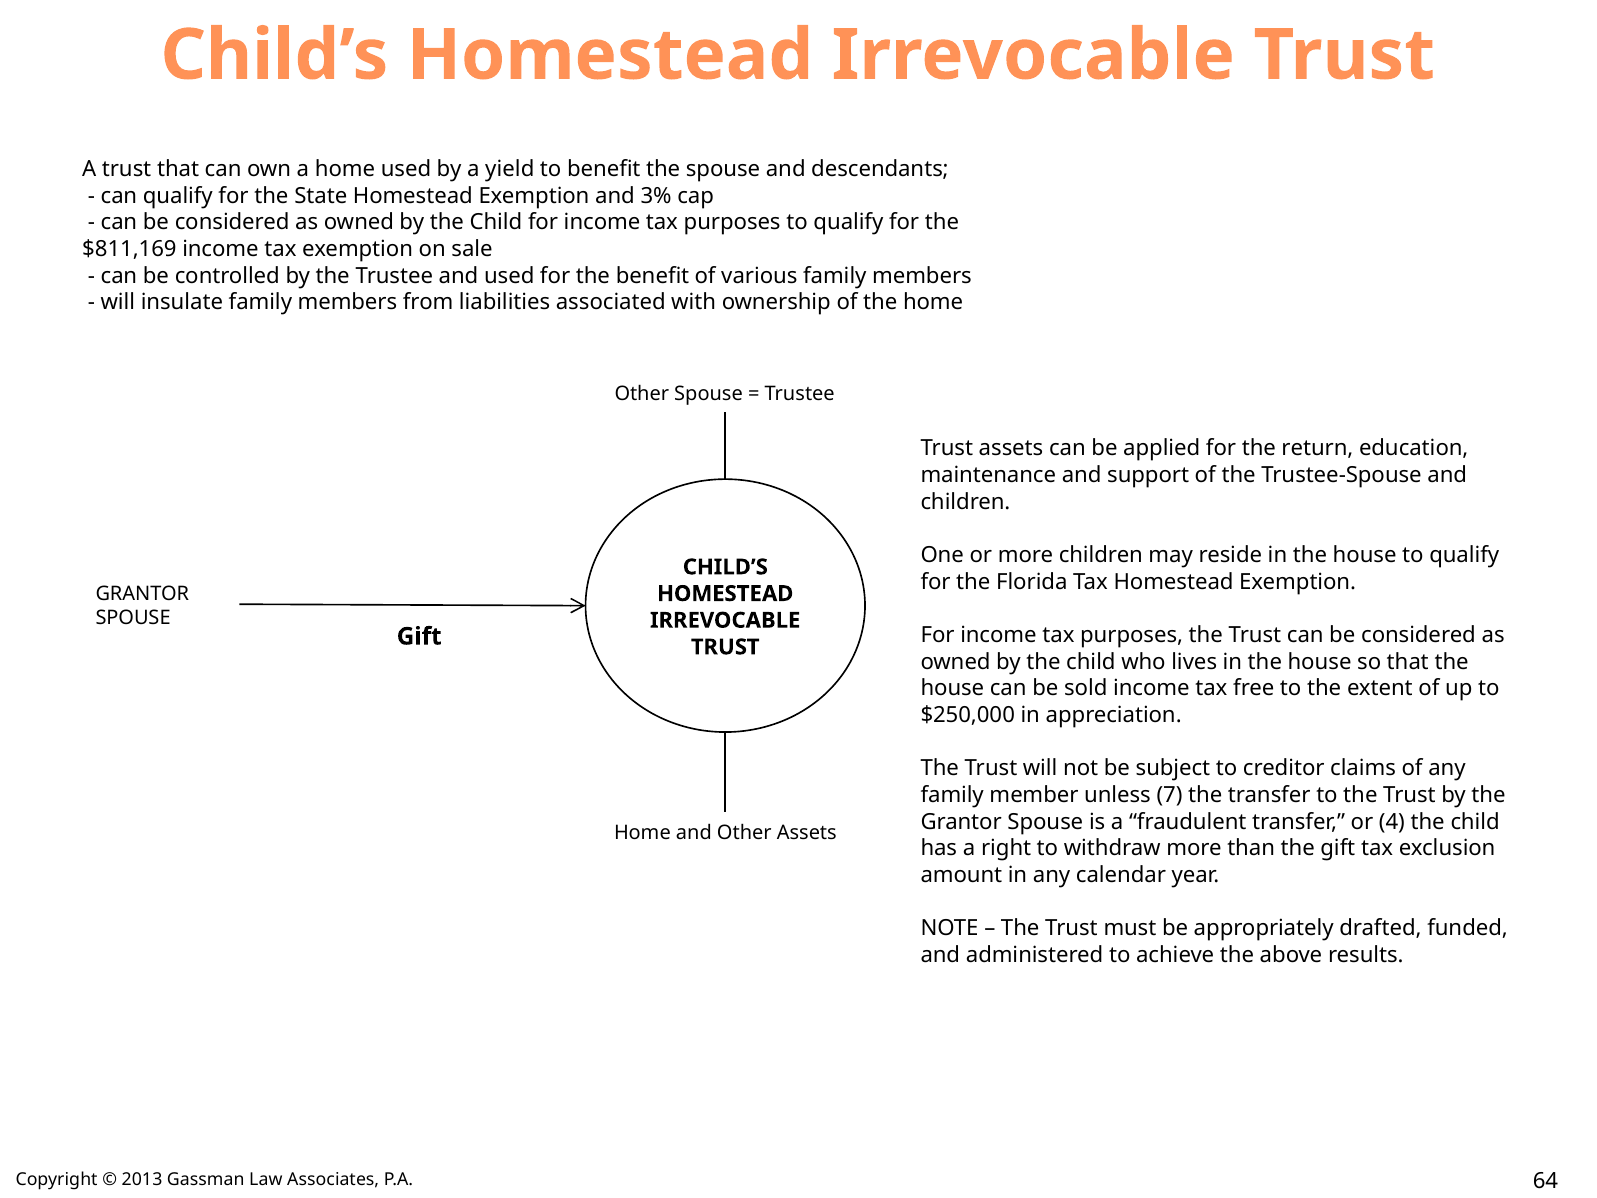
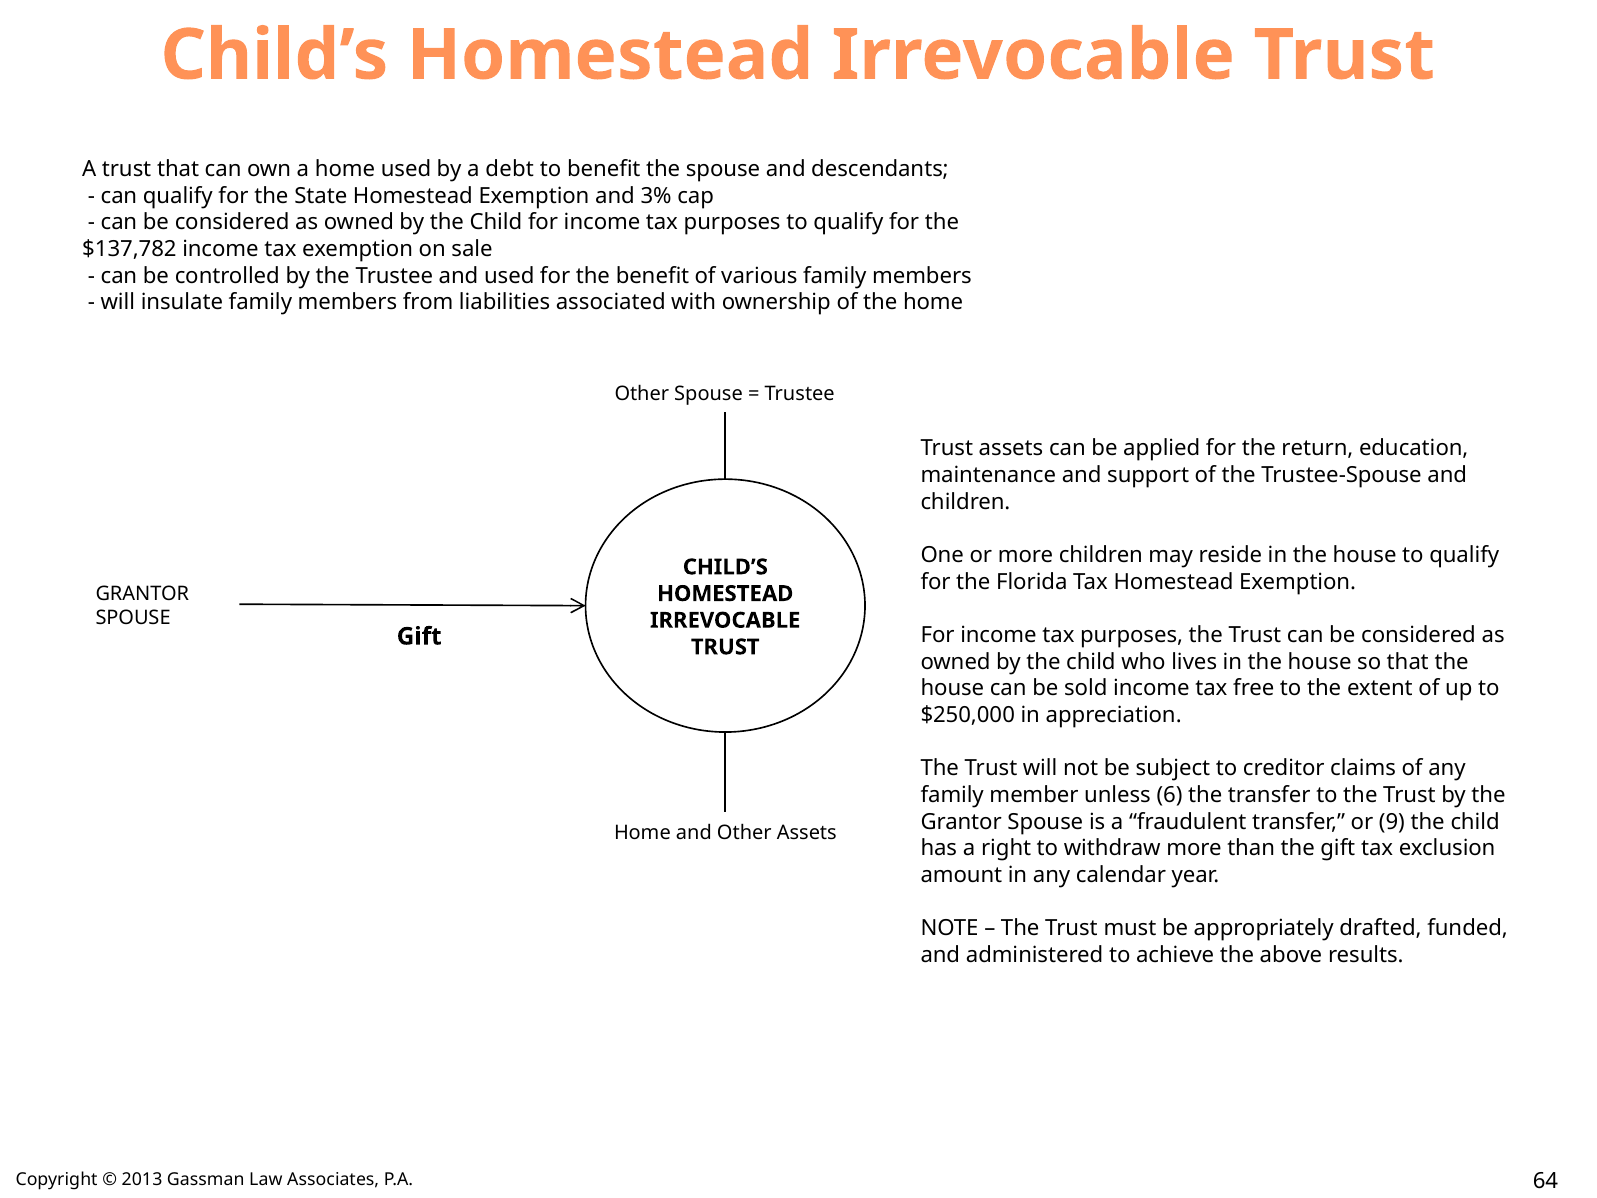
yield: yield -> debt (510, 169)
$811,169: $811,169 -> $137,782 (129, 249)
7: 7 -> 6 (1170, 795)
4: 4 -> 9 (1392, 822)
